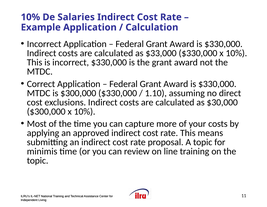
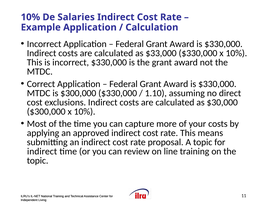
minimis: minimis -> indirect (42, 151)
